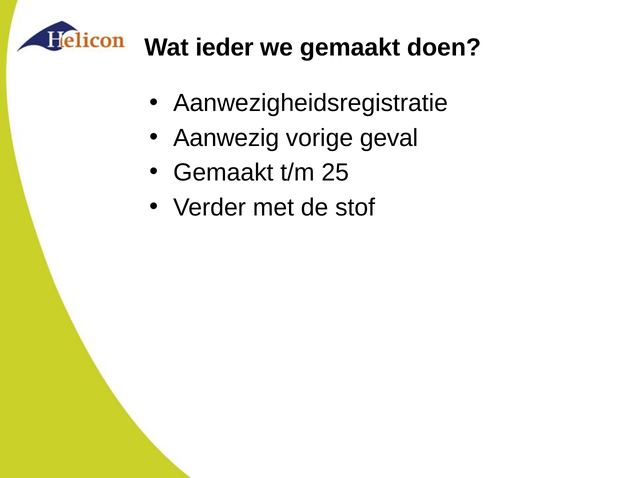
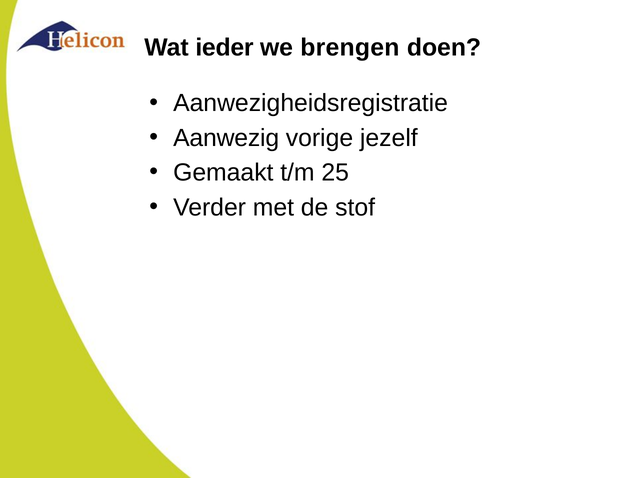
we gemaakt: gemaakt -> brengen (350, 47)
geval: geval -> jezelf (389, 138)
